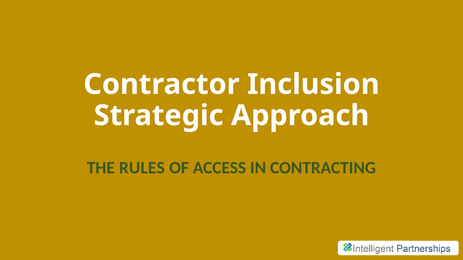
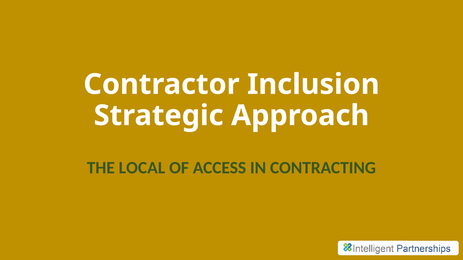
RULES: RULES -> LOCAL (142, 168)
